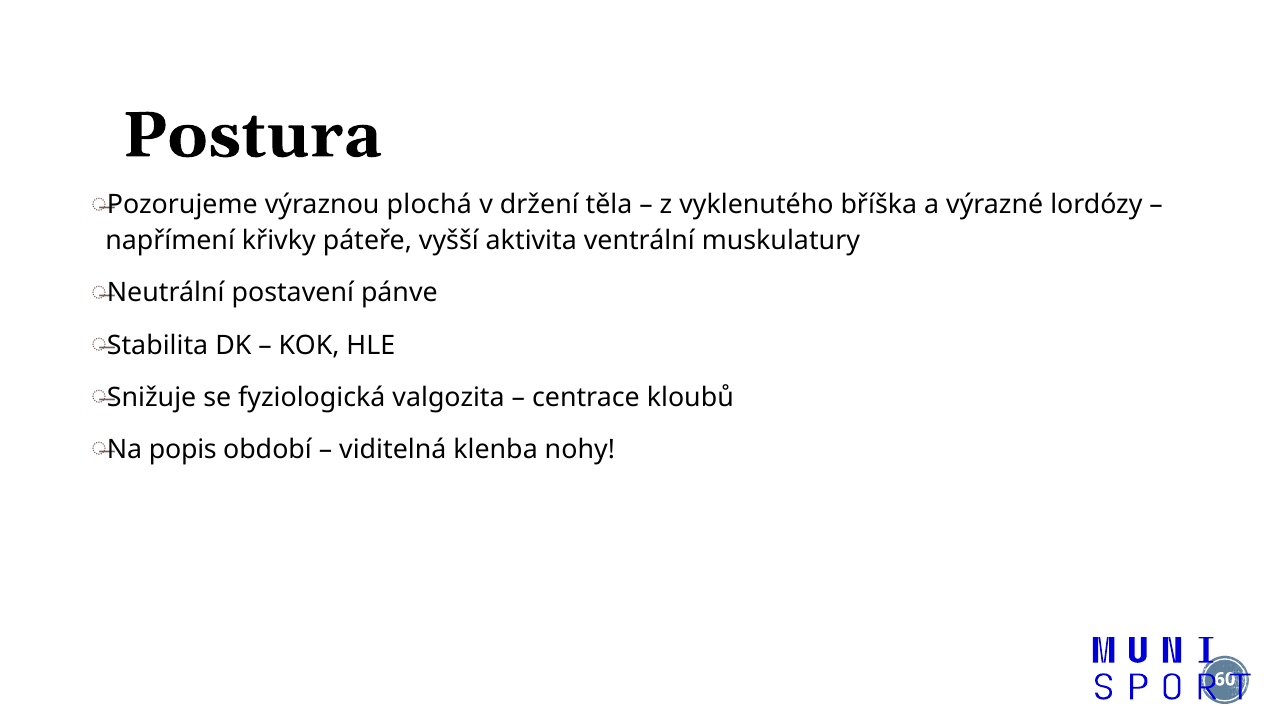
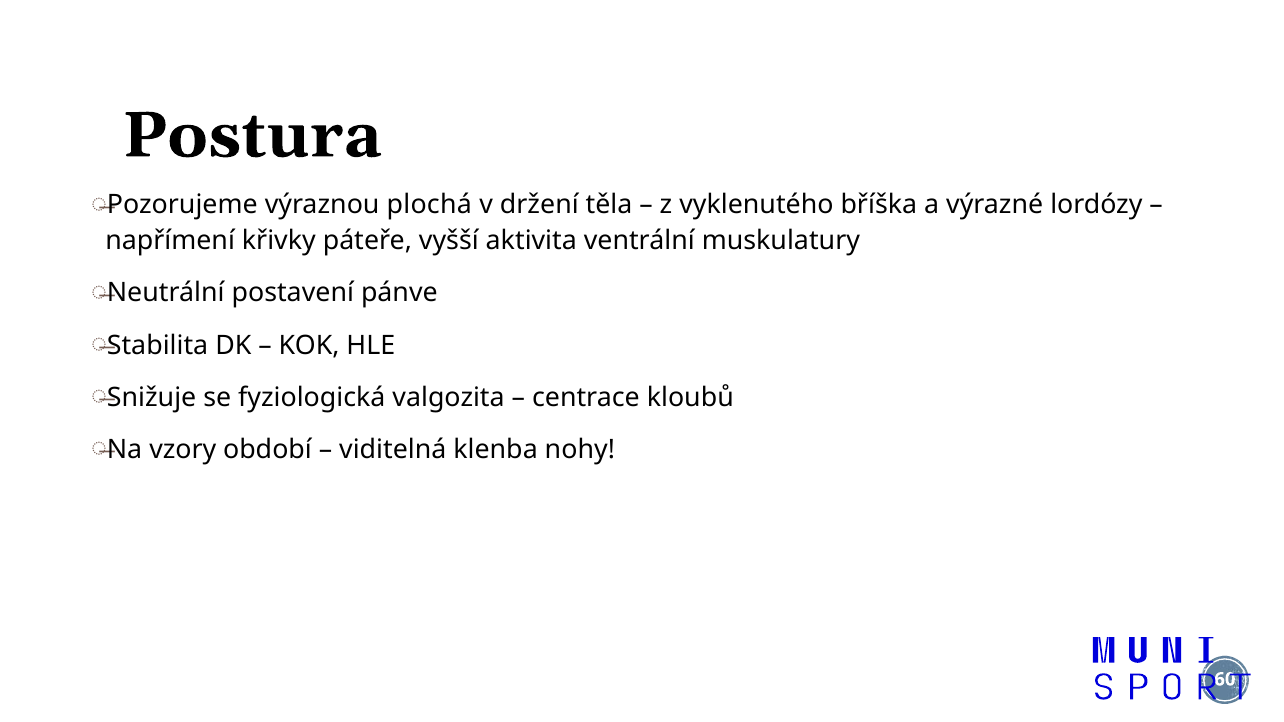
popis: popis -> vzory (183, 450)
